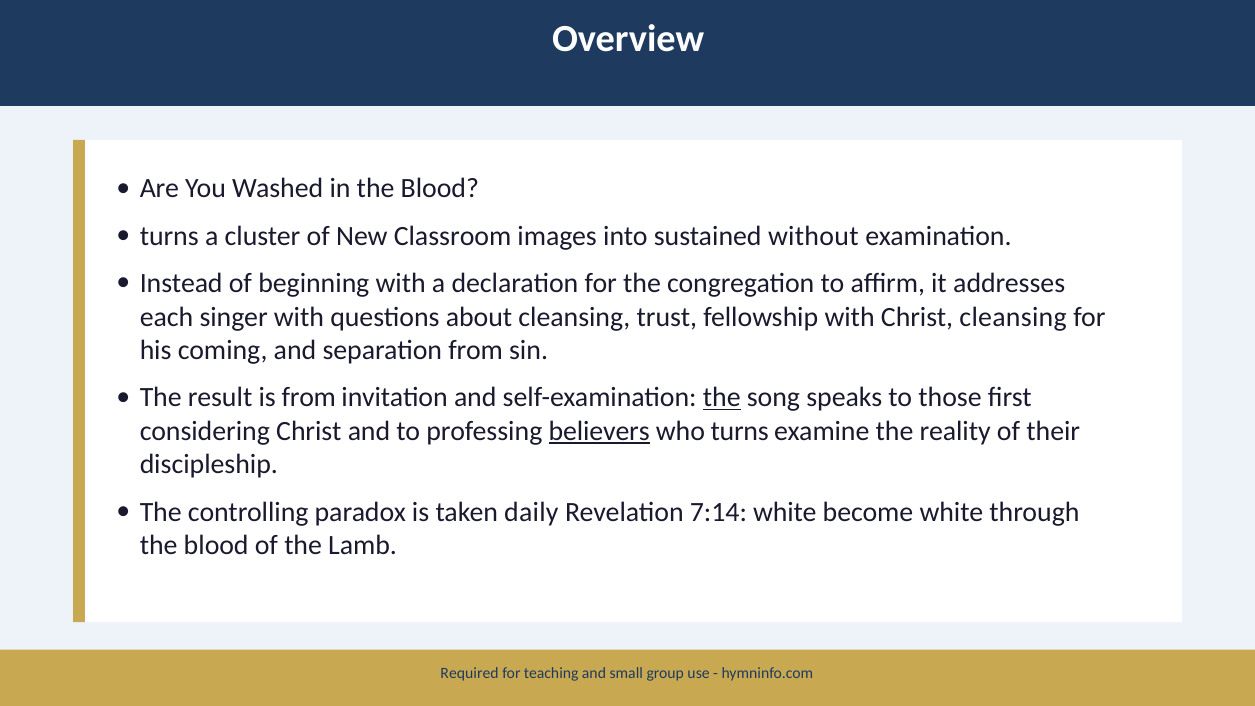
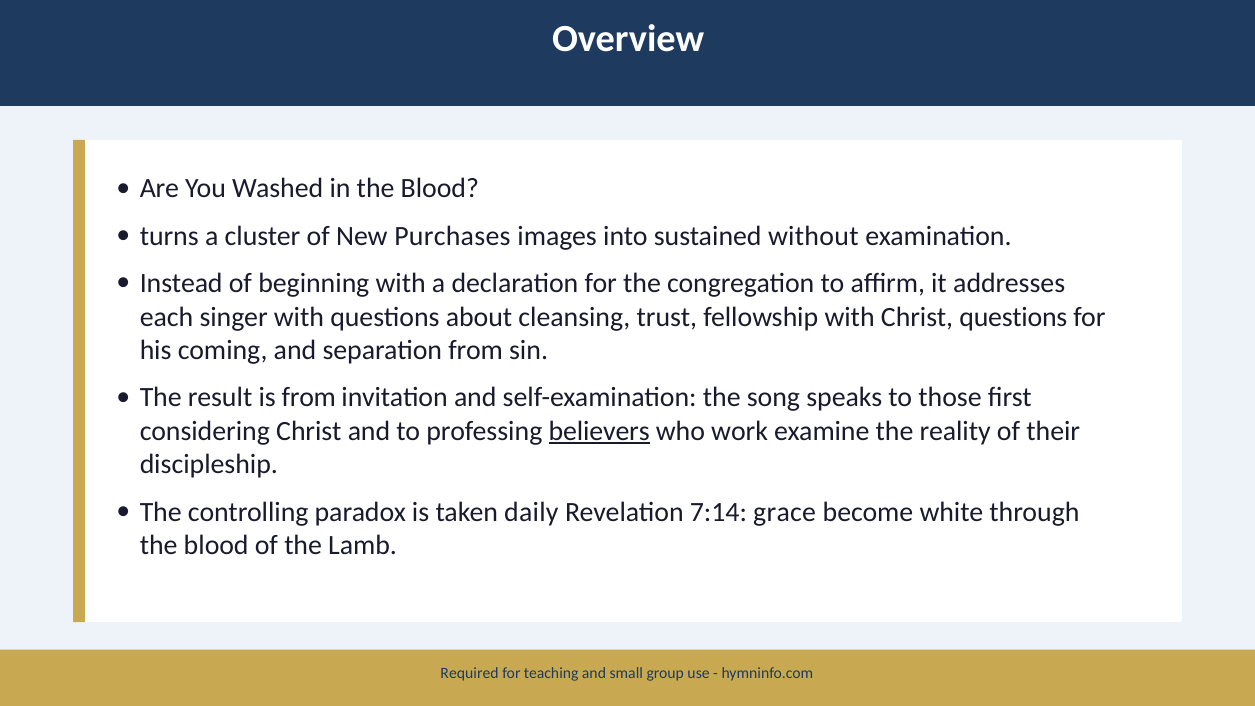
Classroom: Classroom -> Purchases (452, 236)
Christ cleansing: cleansing -> questions (1013, 317)
the underline: present -> none (722, 398)
who turns: turns -> work (740, 431)
7:14 white: white -> grace (785, 512)
